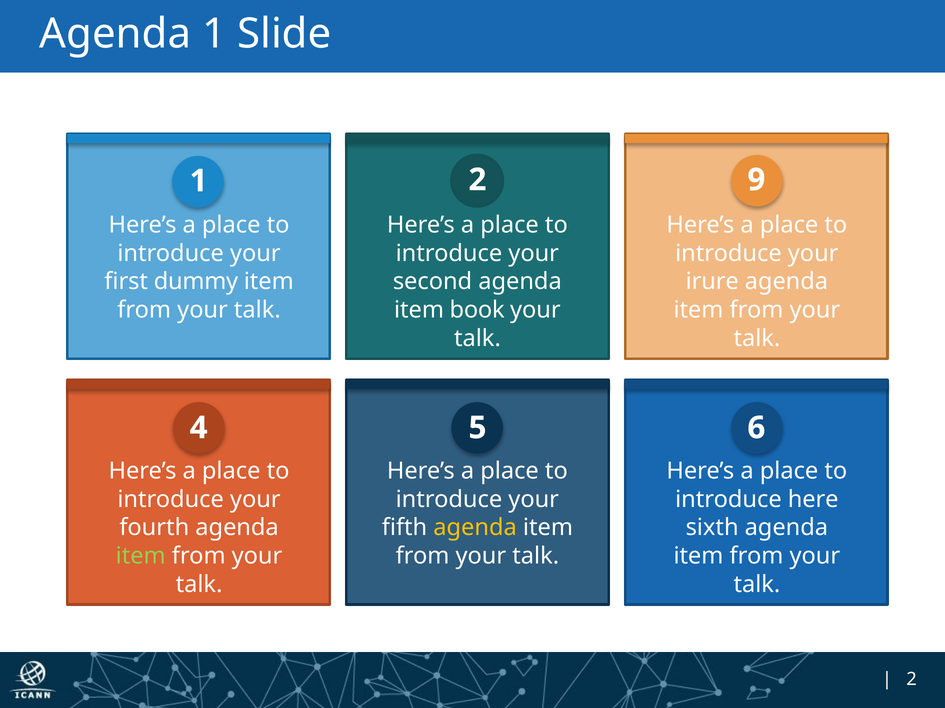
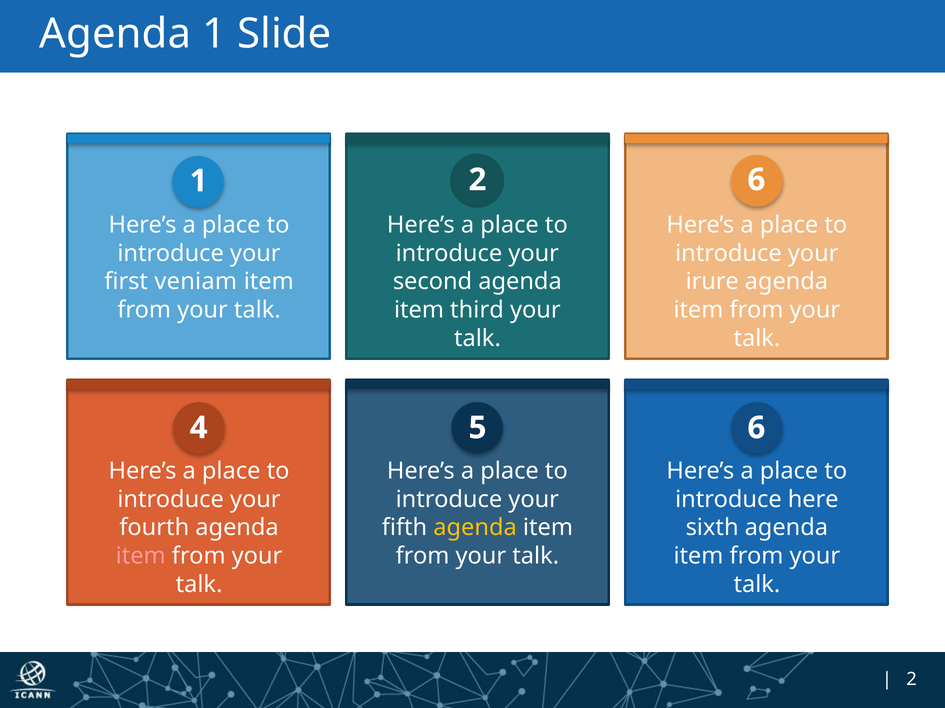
2 9: 9 -> 6 (756, 180)
dummy: dummy -> veniam (196, 282)
book: book -> third (477, 310)
item colour: light green -> pink (141, 557)
